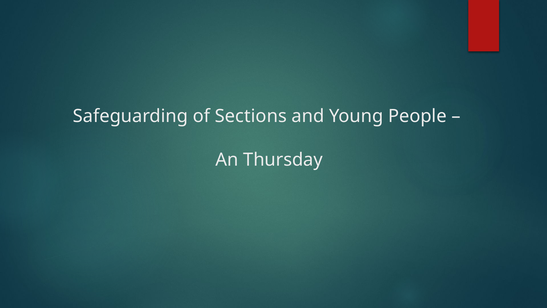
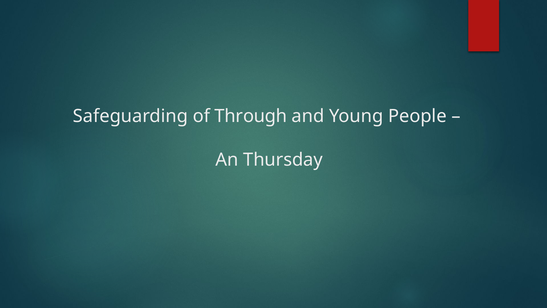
Sections: Sections -> Through (251, 116)
